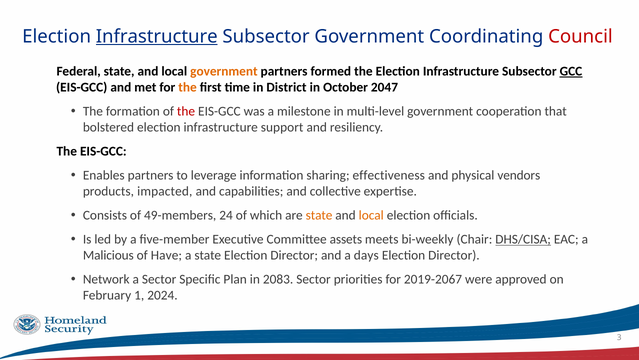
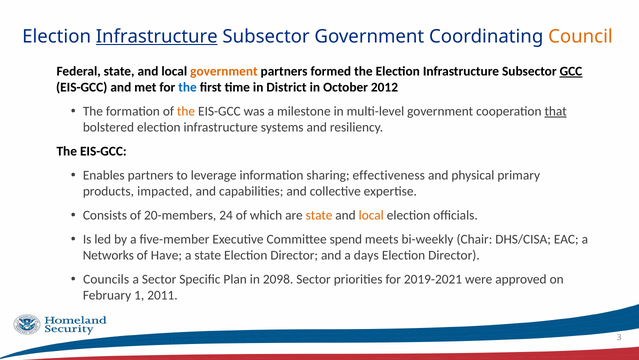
Council colour: red -> orange (580, 36)
the colour: orange -> blue (188, 87)
2047: 2047 -> 2012 (384, 87)
the colour: red -> orange (186, 111)
that underline: none -> present (556, 111)
support: support -> systems (282, 127)
vendors: vendors -> primary (519, 175)
49-members: 49-members -> 20-members (180, 215)
assets: assets -> spend (346, 239)
DHS/CISA underline: present -> none (523, 239)
Malicious: Malicious -> Networks (108, 255)
Network: Network -> Councils (106, 279)
2083: 2083 -> 2098 (278, 279)
2019-2067: 2019-2067 -> 2019-2021 (433, 279)
2024: 2024 -> 2011 (162, 295)
